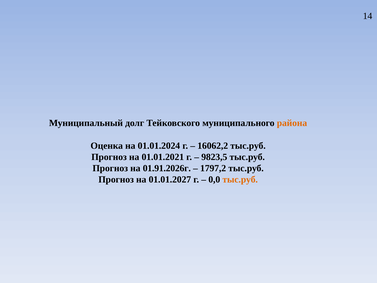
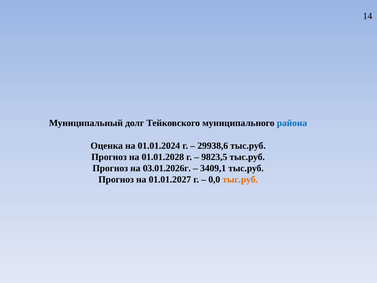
района colour: orange -> blue (292, 123)
16062,2: 16062,2 -> 29938,6 (213, 146)
01.01.2021: 01.01.2021 -> 01.01.2028 (163, 157)
01.91.2026г: 01.91.2026г -> 03.01.2026г (167, 168)
1797,2: 1797,2 -> 3409,1 (213, 168)
